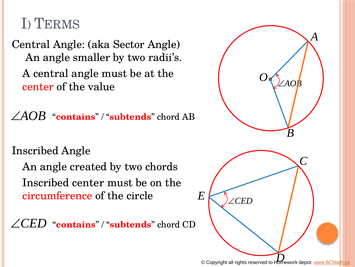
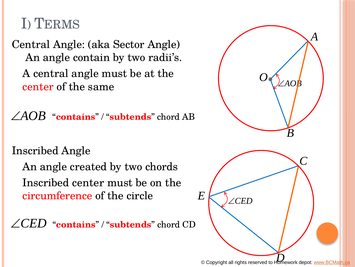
smaller: smaller -> contain (92, 57)
value: value -> same (101, 86)
